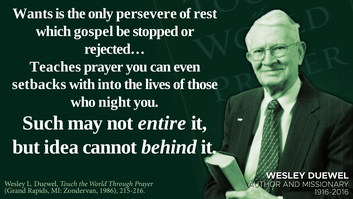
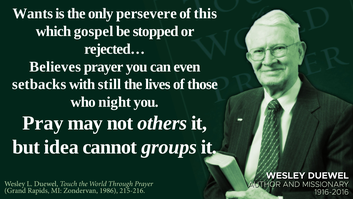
rest: rest -> this (205, 14)
Teaches: Teaches -> Believes (55, 67)
into: into -> still (110, 84)
Such: Such -> Pray (43, 123)
entire: entire -> others (162, 123)
behind: behind -> groups (169, 147)
